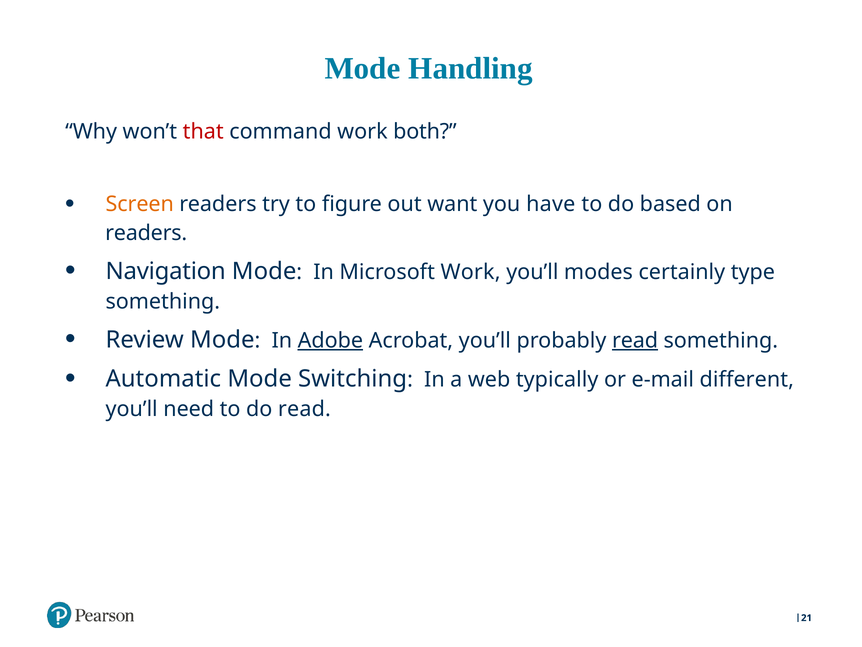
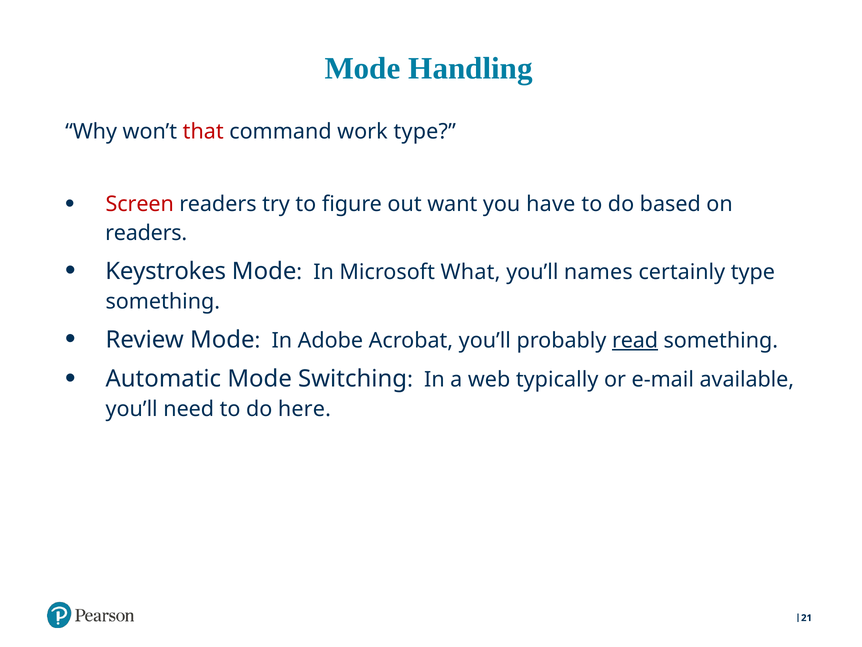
work both: both -> type (425, 132)
Screen colour: orange -> red (140, 204)
Navigation: Navigation -> Keystrokes (166, 271)
Microsoft Work: Work -> What (471, 272)
modes: modes -> names (598, 272)
Adobe underline: present -> none (330, 340)
different: different -> available (747, 380)
do read: read -> here (304, 409)
